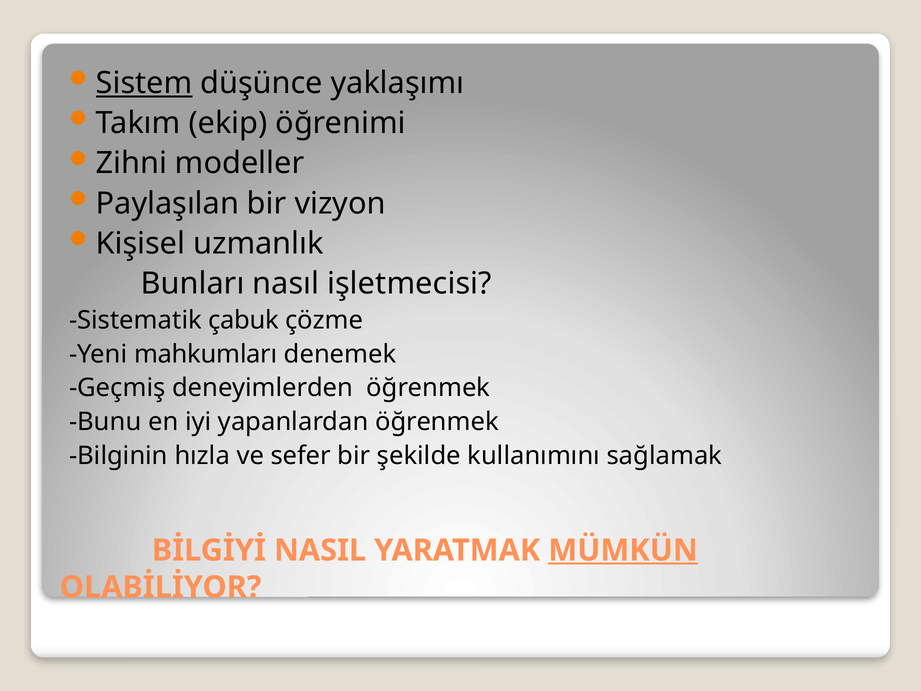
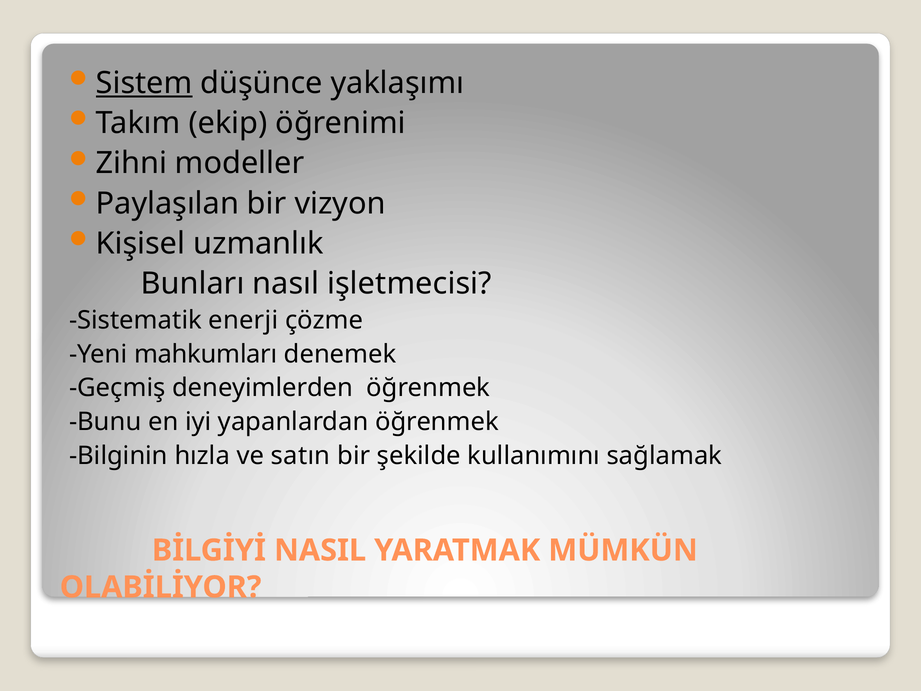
çabuk: çabuk -> enerji (243, 320)
sefer: sefer -> satın (301, 456)
MÜMKÜN underline: present -> none (623, 550)
